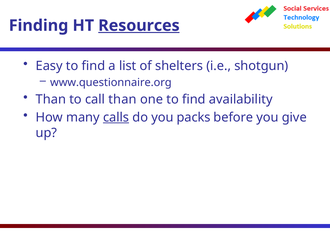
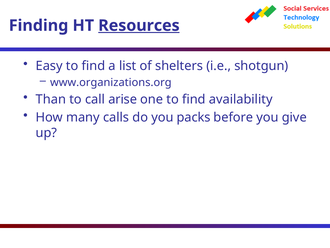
www.questionnaire.org: www.questionnaire.org -> www.organizations.org (111, 82)
call than: than -> arise (123, 99)
calls underline: present -> none (116, 117)
